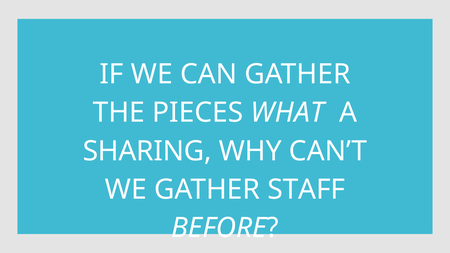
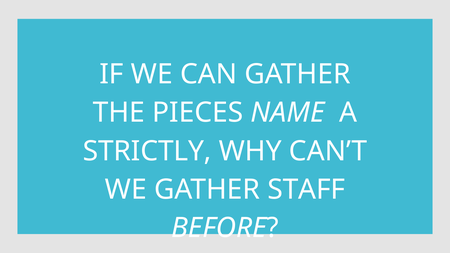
WHAT: WHAT -> NAME (288, 113)
SHARING: SHARING -> STRICTLY (147, 151)
